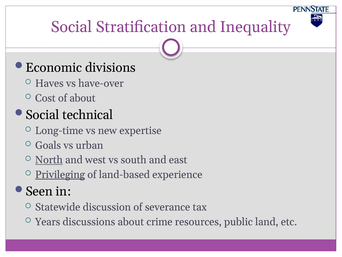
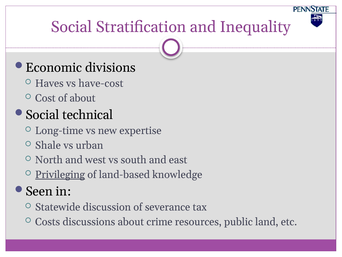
have-over: have-over -> have-cost (101, 83)
Goals: Goals -> Shale (48, 145)
North underline: present -> none (49, 160)
experience: experience -> knowledge (177, 174)
Years: Years -> Costs (48, 221)
